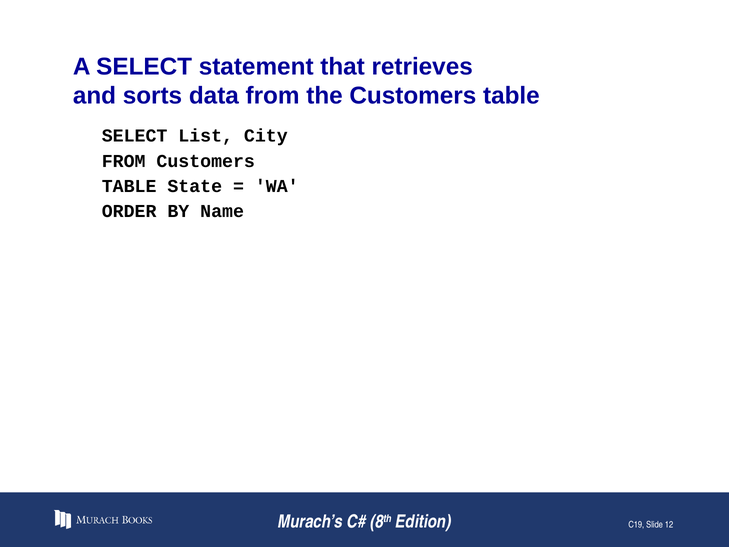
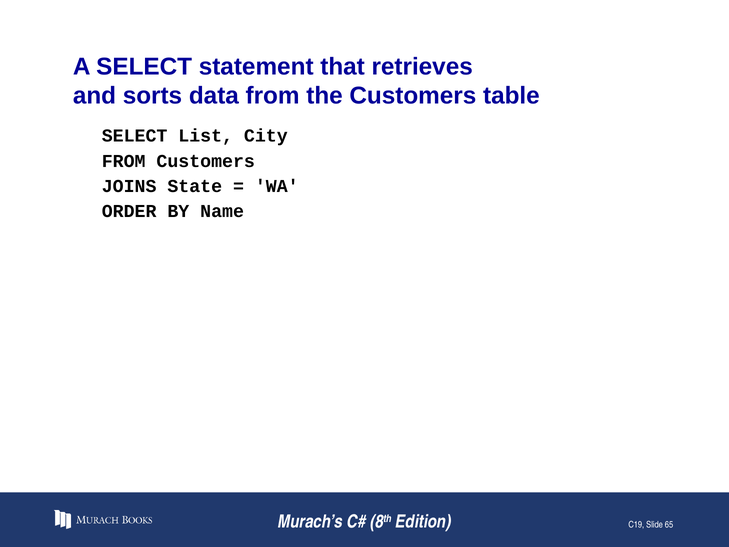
TABLE: TABLE -> JOINS (129, 186)
12: 12 -> 65 (669, 525)
